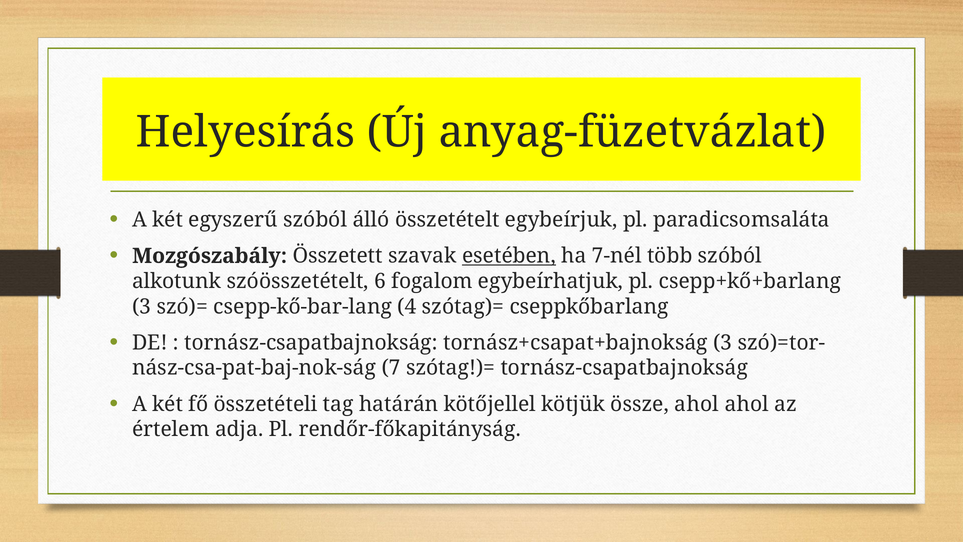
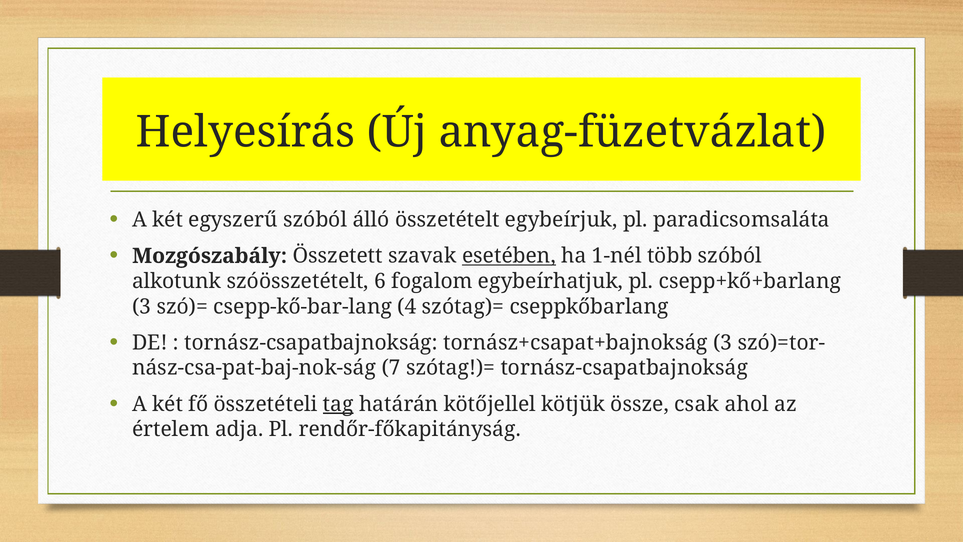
7-nél: 7-nél -> 1-nél (617, 256)
tag underline: none -> present (338, 404)
össze ahol: ahol -> csak (697, 404)
